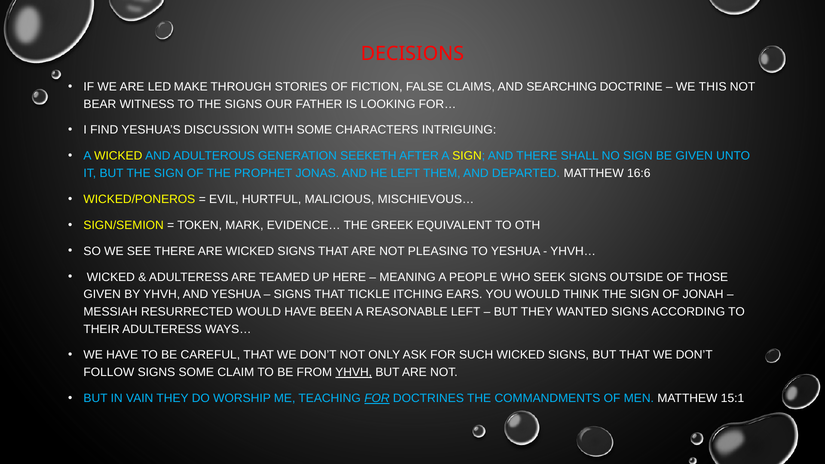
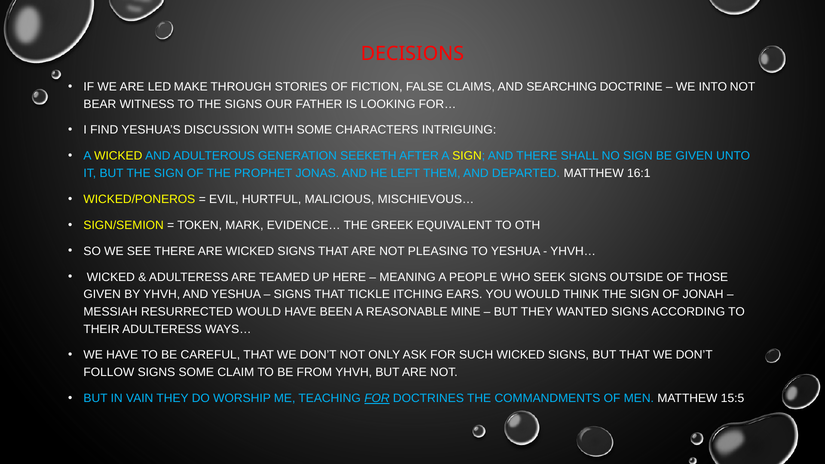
THIS: THIS -> INTO (713, 87)
16:6: 16:6 -> 16:1 (639, 173)
REASONABLE LEFT: LEFT -> MINE (466, 312)
YHVH underline: present -> none (354, 372)
15:1: 15:1 -> 15:5 (733, 398)
